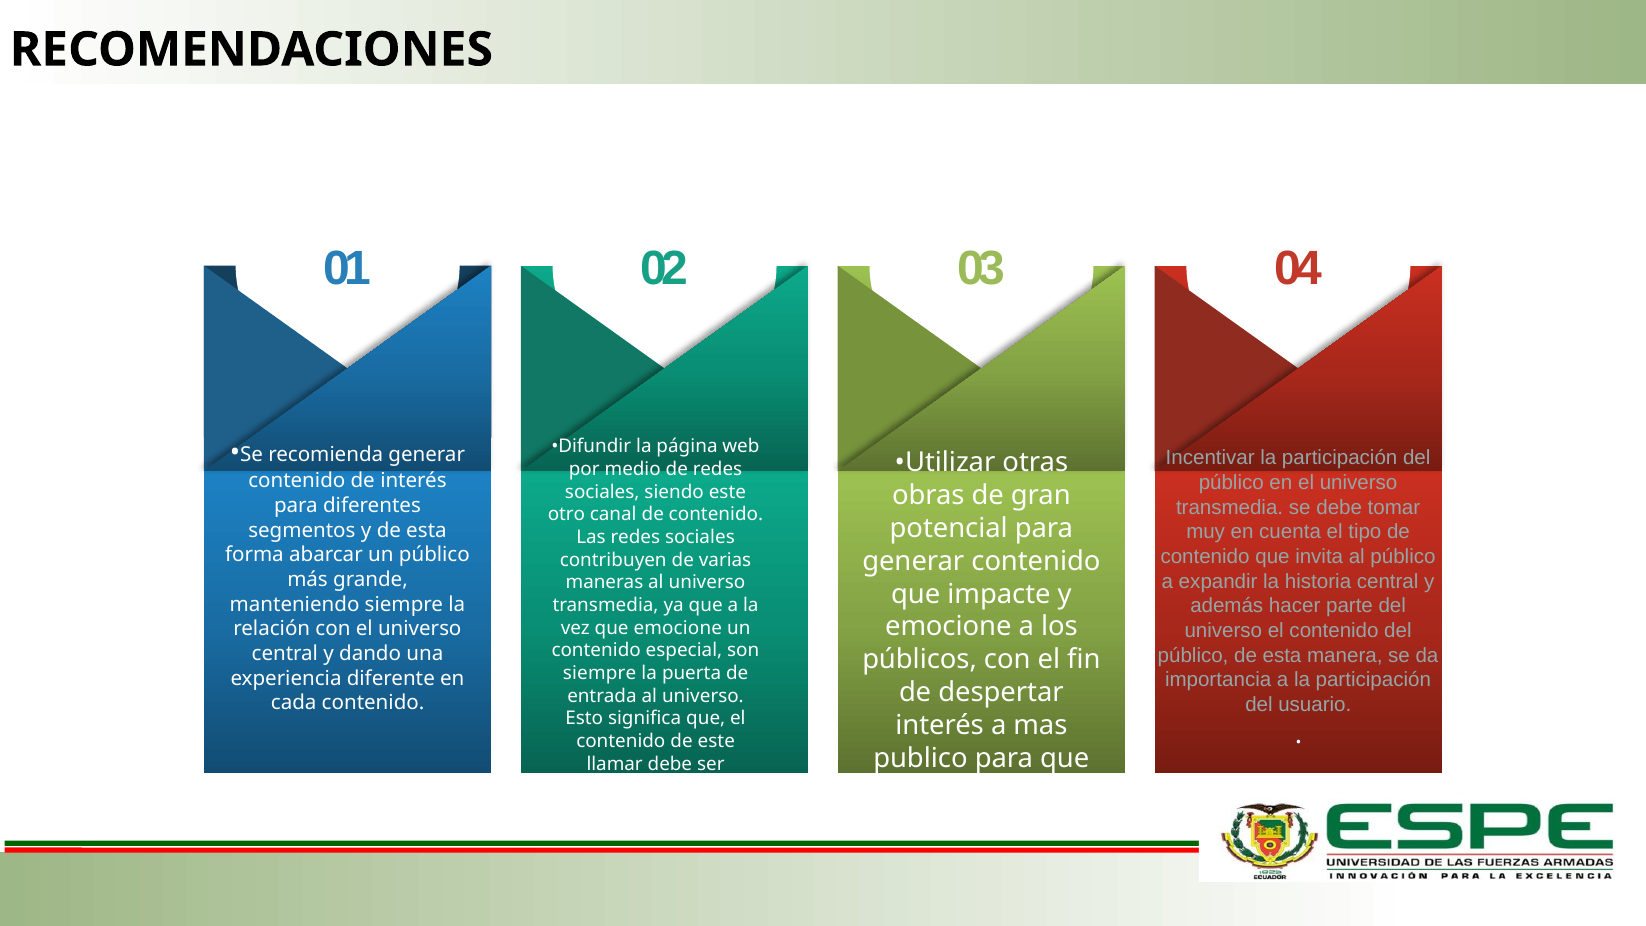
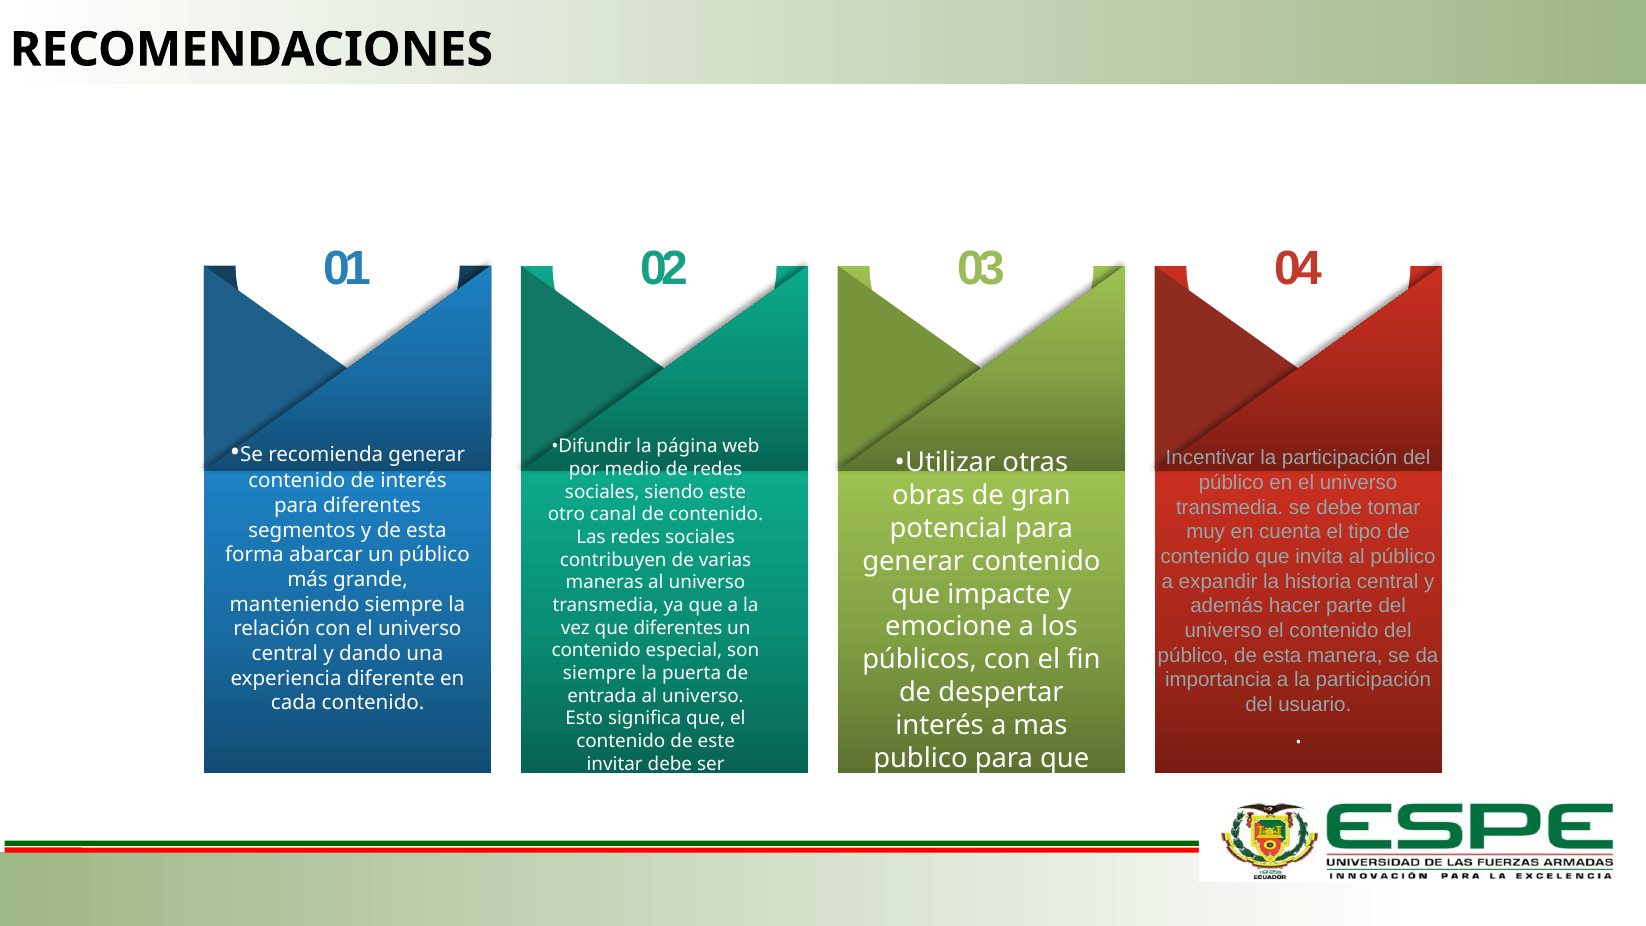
que emocione: emocione -> diferentes (678, 628)
llamar: llamar -> invitar (615, 764)
